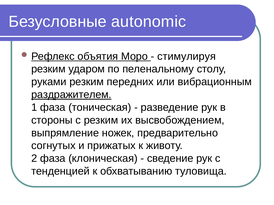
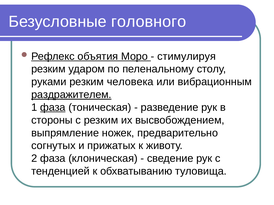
autonomic: autonomic -> головного (149, 22)
передних: передних -> человека (130, 82)
фаза underline: none -> present (53, 108)
